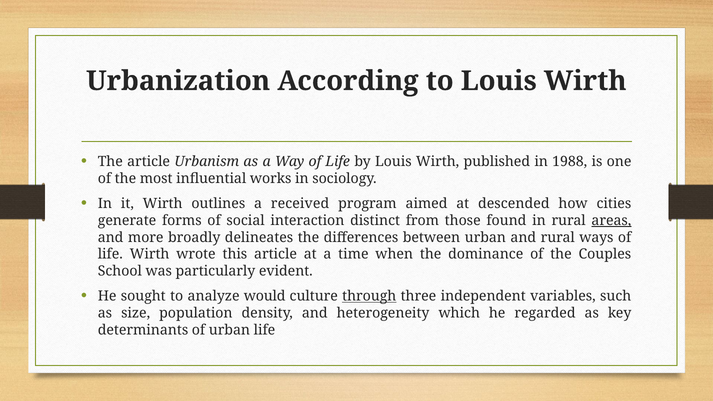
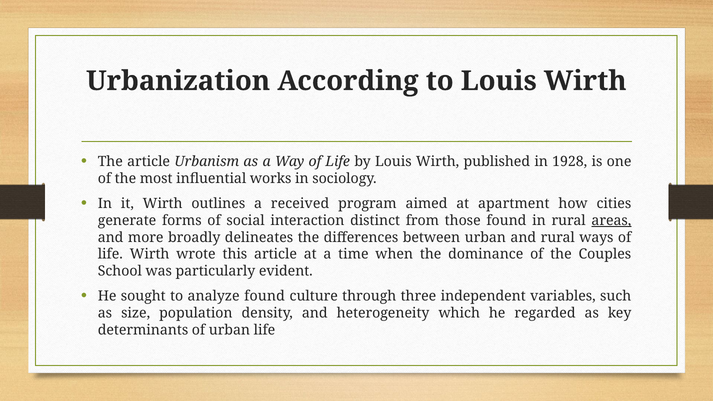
1988: 1988 -> 1928 (570, 162)
descended: descended -> apartment (514, 204)
analyze would: would -> found (264, 296)
through underline: present -> none (369, 296)
